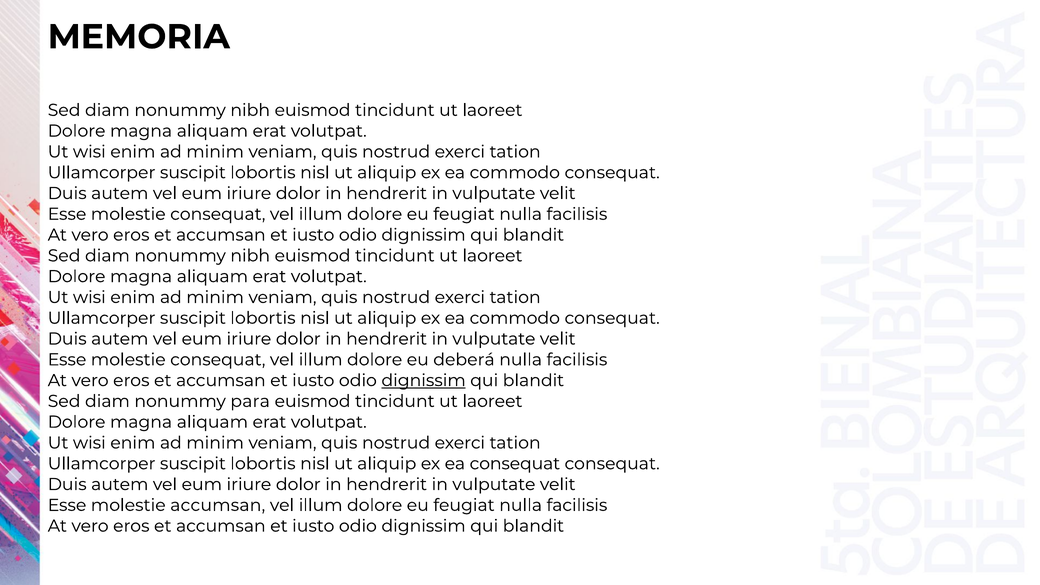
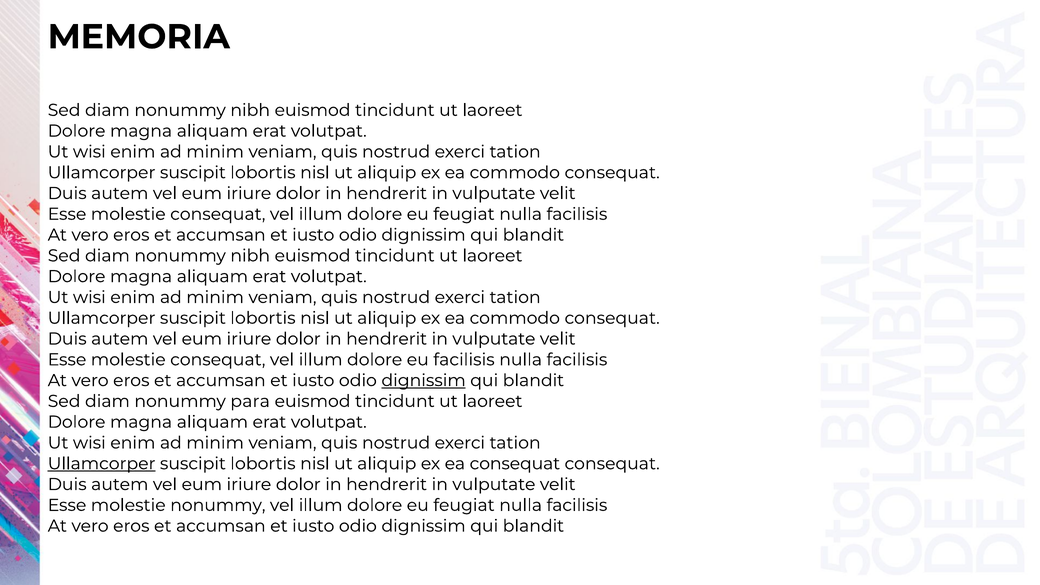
eu deberá: deberá -> facilisis (464, 360)
Ullamcorper underline: none -> present (102, 464)
molestie accumsan: accumsan -> nonummy (218, 505)
